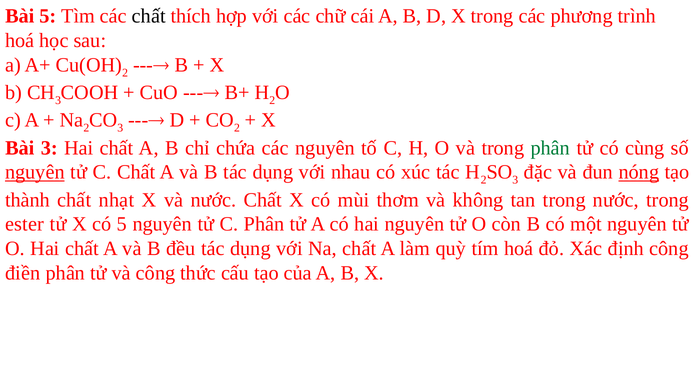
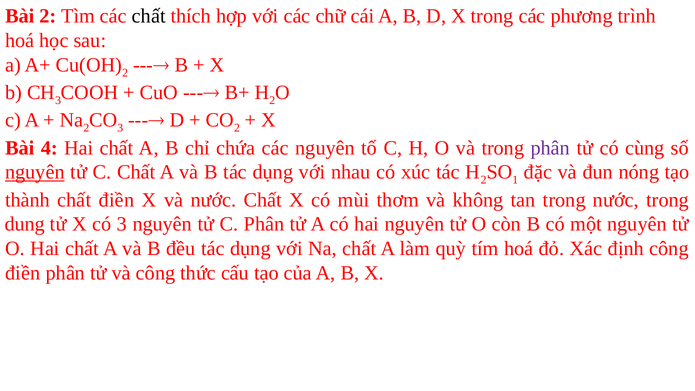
Bài 5: 5 -> 2 (48, 16)
Bài 3: 3 -> 4 (49, 148)
phân colour: green -> purple (550, 148)
3: 3 -> 1 (515, 180)
nóng underline: present -> none (639, 172)
chất nhạt: nhạt -> điền (116, 200)
ester: ester -> dung (25, 224)
có 5: 5 -> 3 (122, 224)
